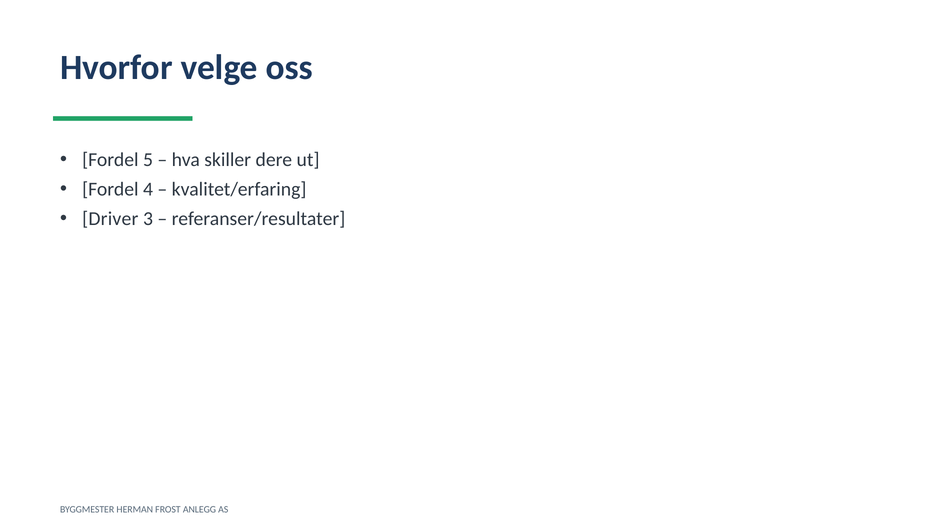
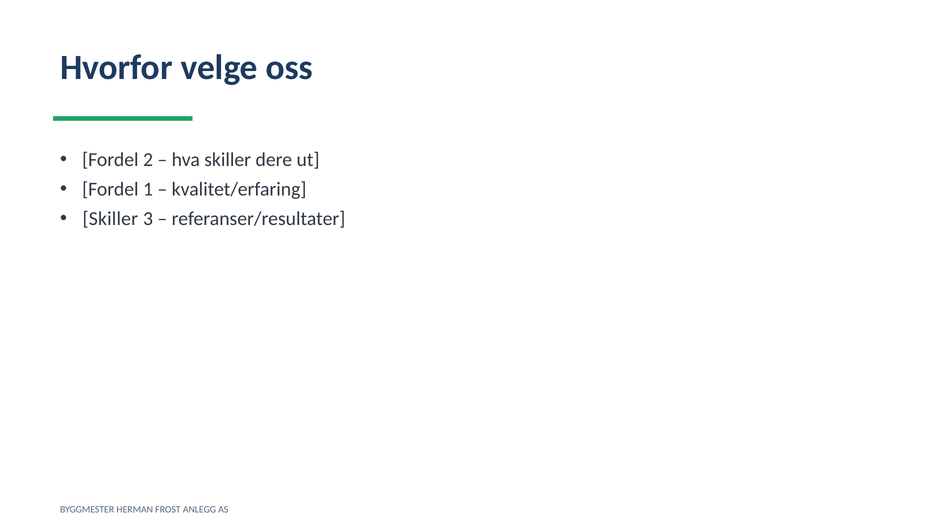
5: 5 -> 2 (148, 160)
4: 4 -> 1 (148, 189)
Driver: Driver -> Skiller (110, 219)
